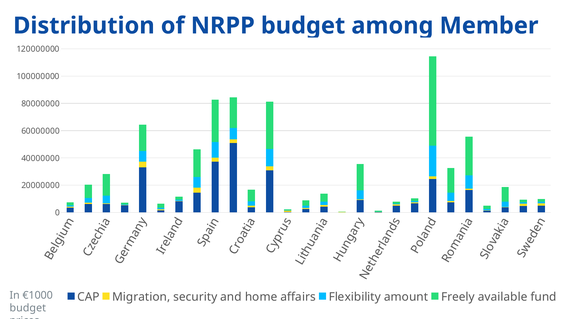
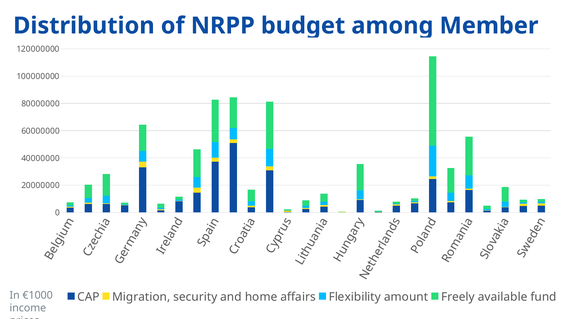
budget: budget -> income (28, 308)
